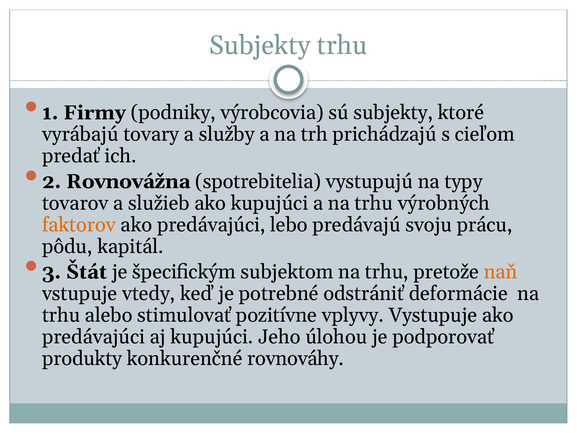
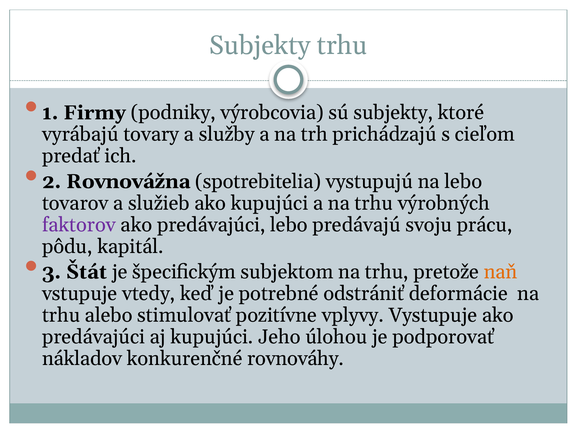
na typy: typy -> lebo (463, 181)
faktorov colour: orange -> purple (79, 225)
produkty: produkty -> nákladov (82, 358)
